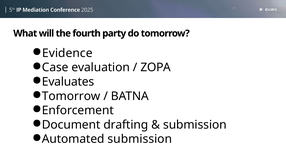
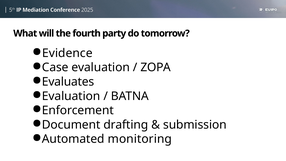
Tomorrow: Tomorrow -> Evaluation (71, 96)
Automated submission: submission -> monitoring (140, 139)
